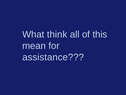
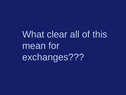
think: think -> clear (57, 34)
assistance: assistance -> exchanges (53, 57)
